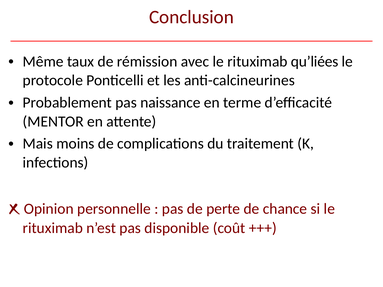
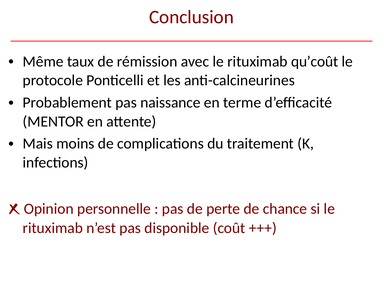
qu’liées: qu’liées -> qu’coût (315, 62)
